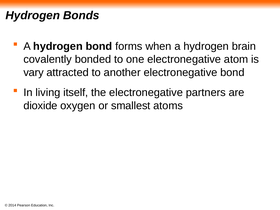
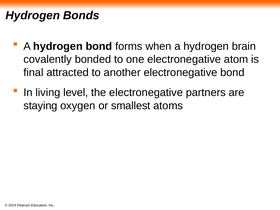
vary: vary -> final (33, 72)
itself: itself -> level (76, 93)
dioxide: dioxide -> staying (40, 106)
